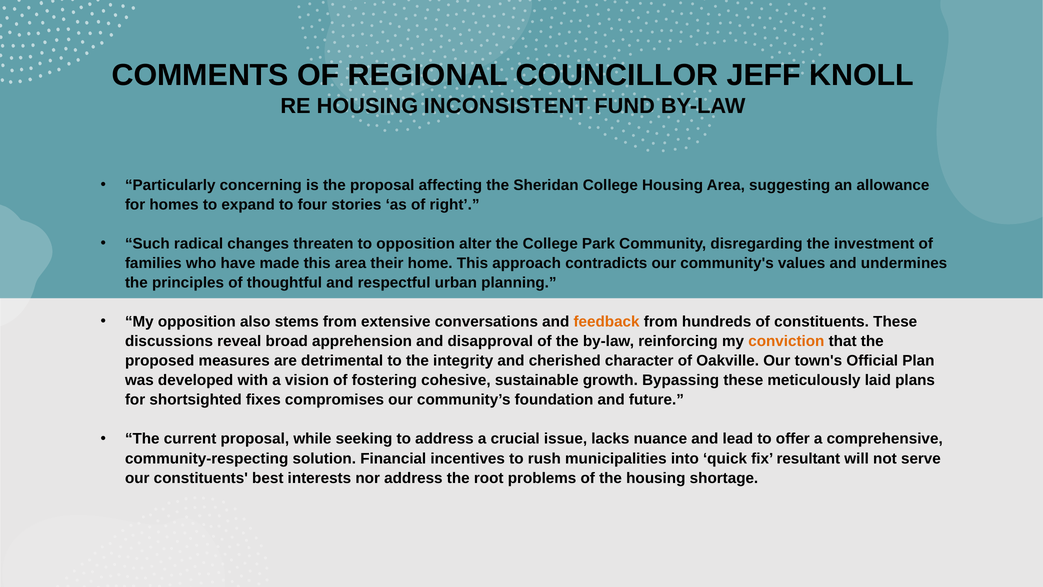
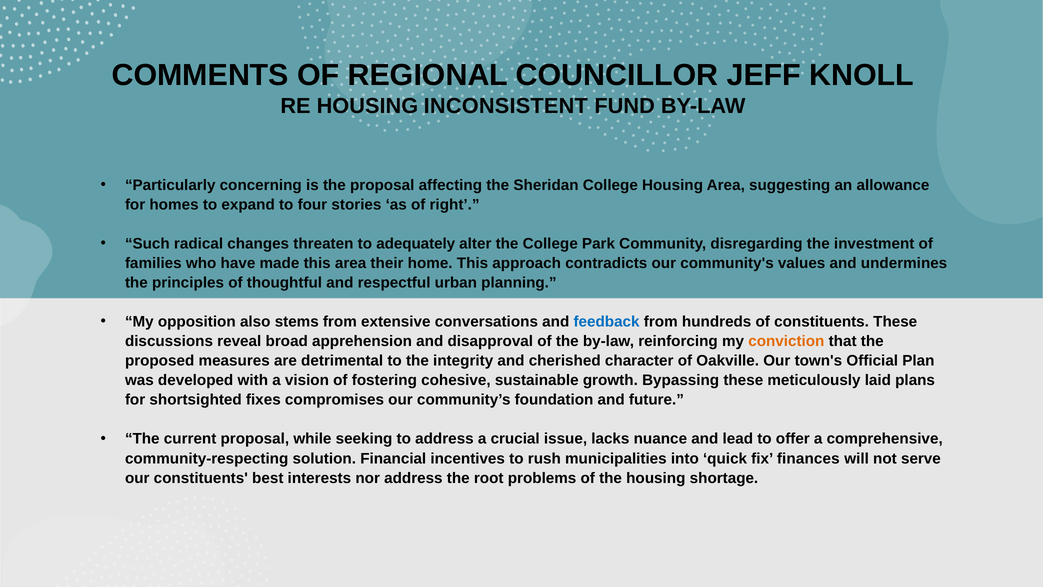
to opposition: opposition -> adequately (416, 243)
feedback colour: orange -> blue (607, 322)
resultant: resultant -> finances (808, 458)
